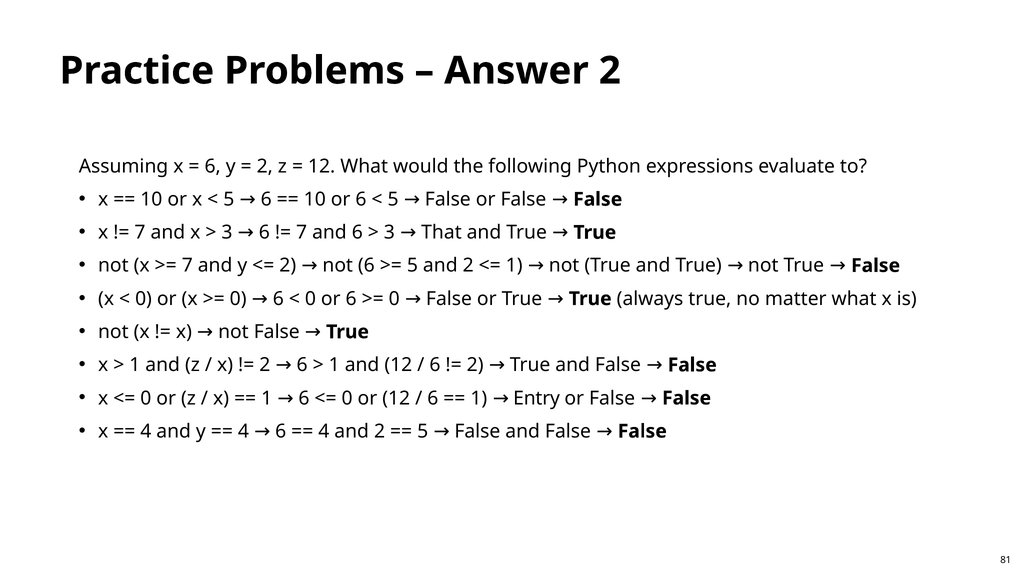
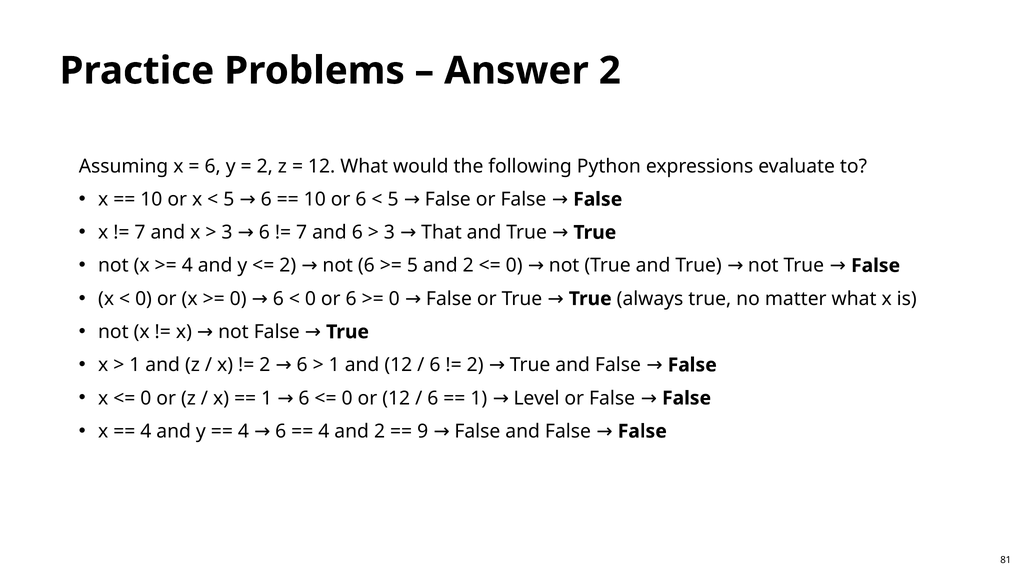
7: 7 -> 4 (187, 266)
1: 1 -> 0 (514, 266)
Entry: Entry -> Level (537, 398)
5: 5 -> 9 (423, 432)
